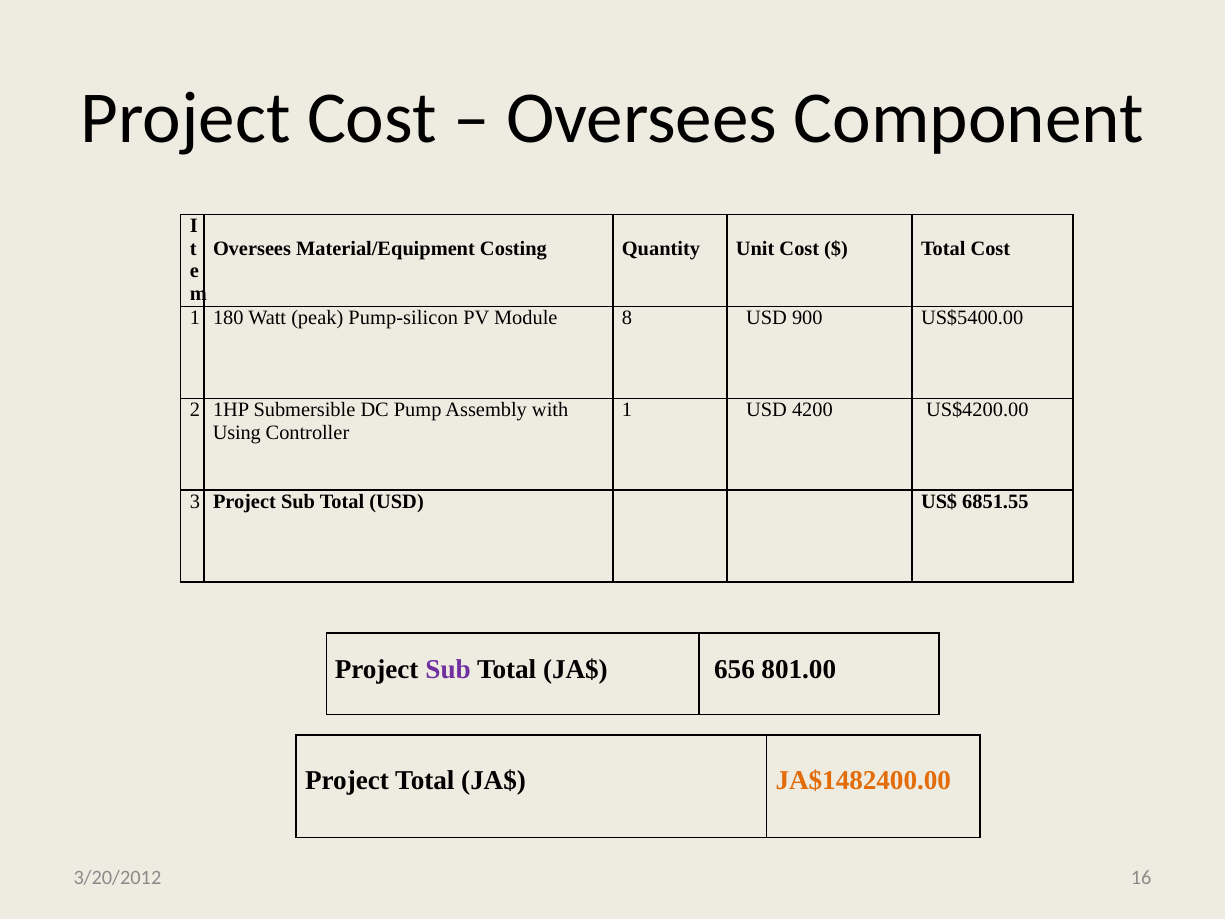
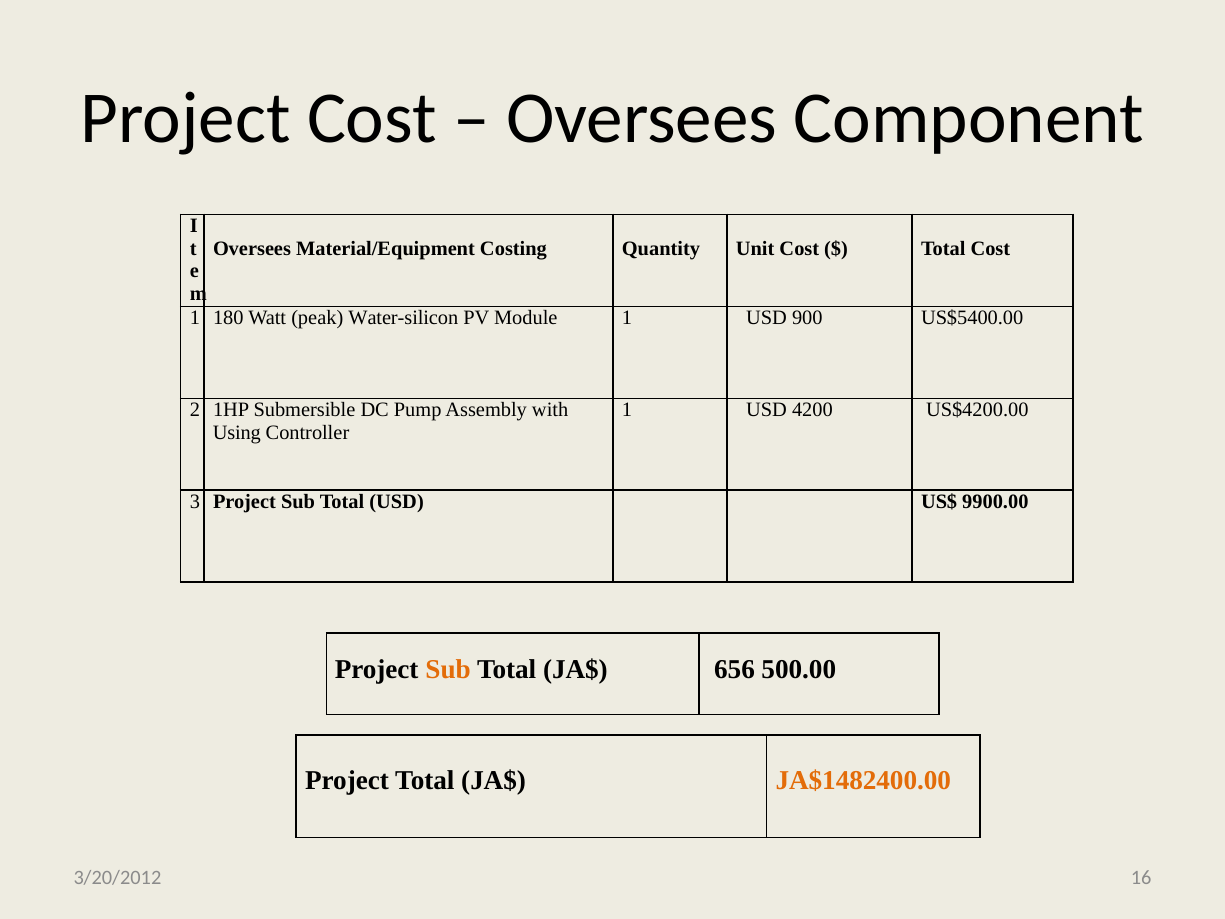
Pump-silicon: Pump-silicon -> Water-silicon (403, 318)
Module 8: 8 -> 1 (627, 318)
6851.55: 6851.55 -> 9900.00 (995, 501)
Sub colour: purple -> orange (448, 669)
801.00: 801.00 -> 500.00 (799, 669)
